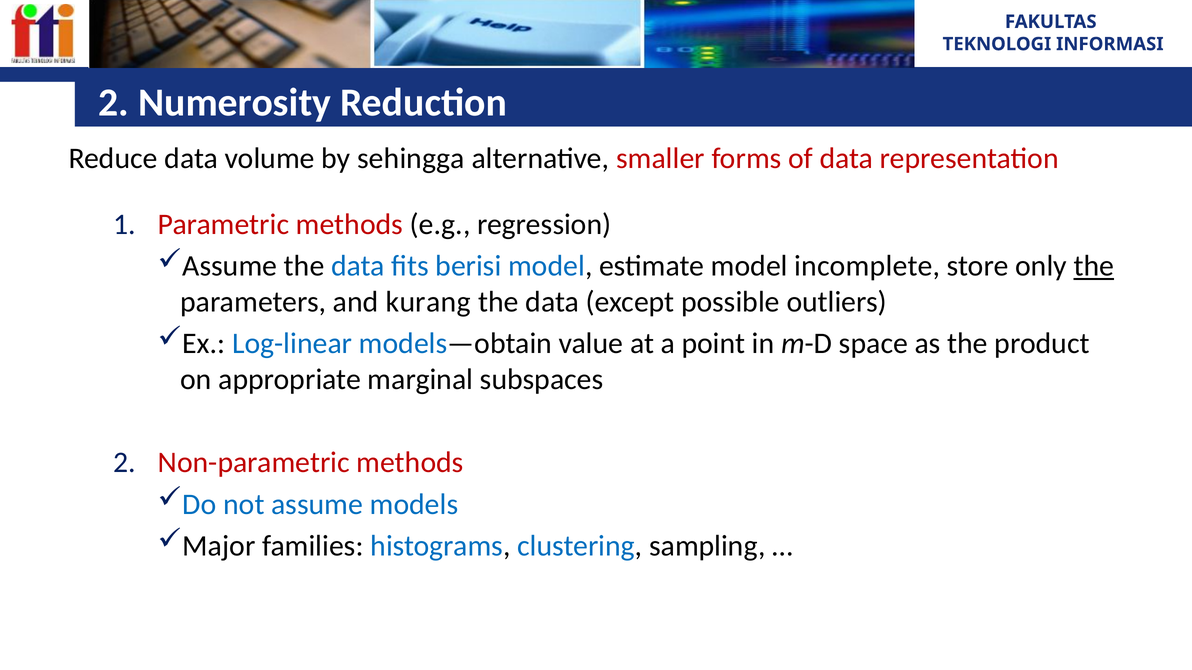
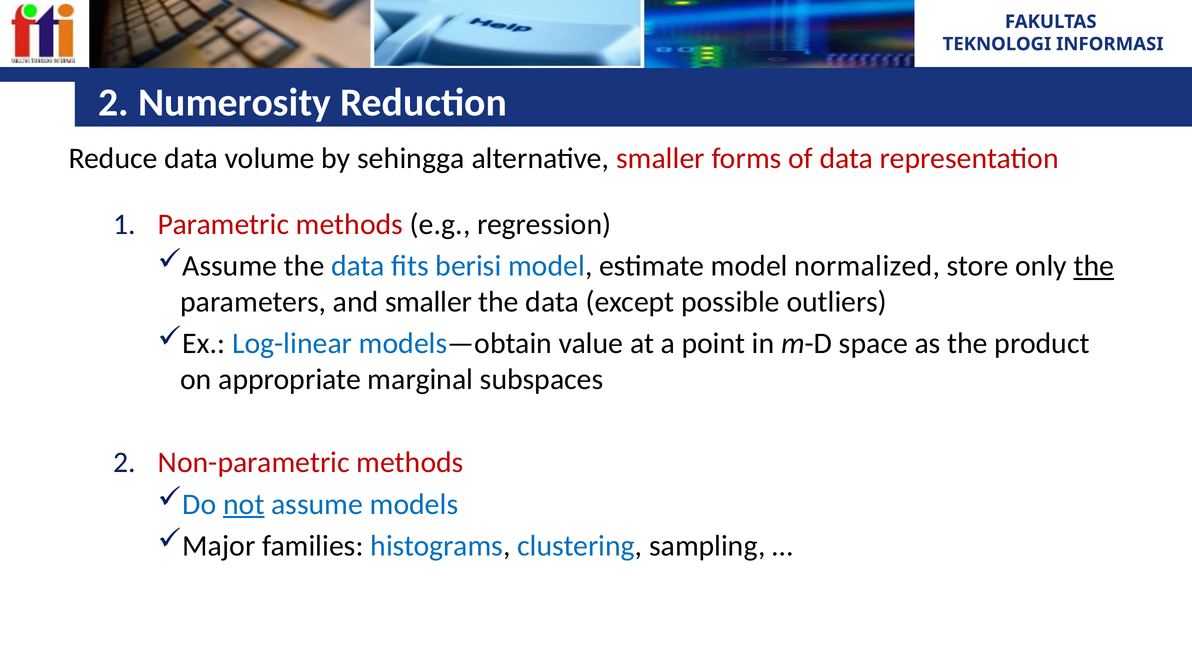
incomplete: incomplete -> normalized (867, 266)
and kurang: kurang -> smaller (429, 302)
not underline: none -> present (244, 505)
